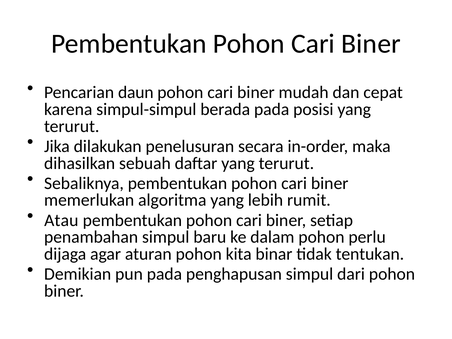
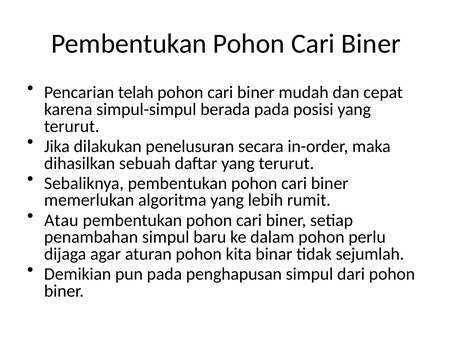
daun: daun -> telah (136, 92)
tentukan: tentukan -> sejumlah (370, 254)
